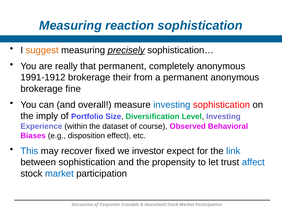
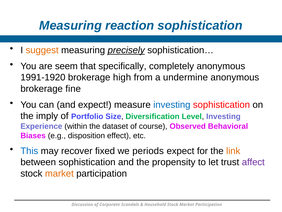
really: really -> seem (66, 66)
that permanent: permanent -> specifically (122, 66)
1991-1912: 1991-1912 -> 1991-1920 (43, 77)
their: their -> high (122, 77)
a permanent: permanent -> undermine (185, 77)
and overall: overall -> expect (95, 105)
investor: investor -> periods (148, 151)
link colour: blue -> orange (233, 151)
affect colour: blue -> purple (253, 162)
market colour: blue -> orange (59, 173)
